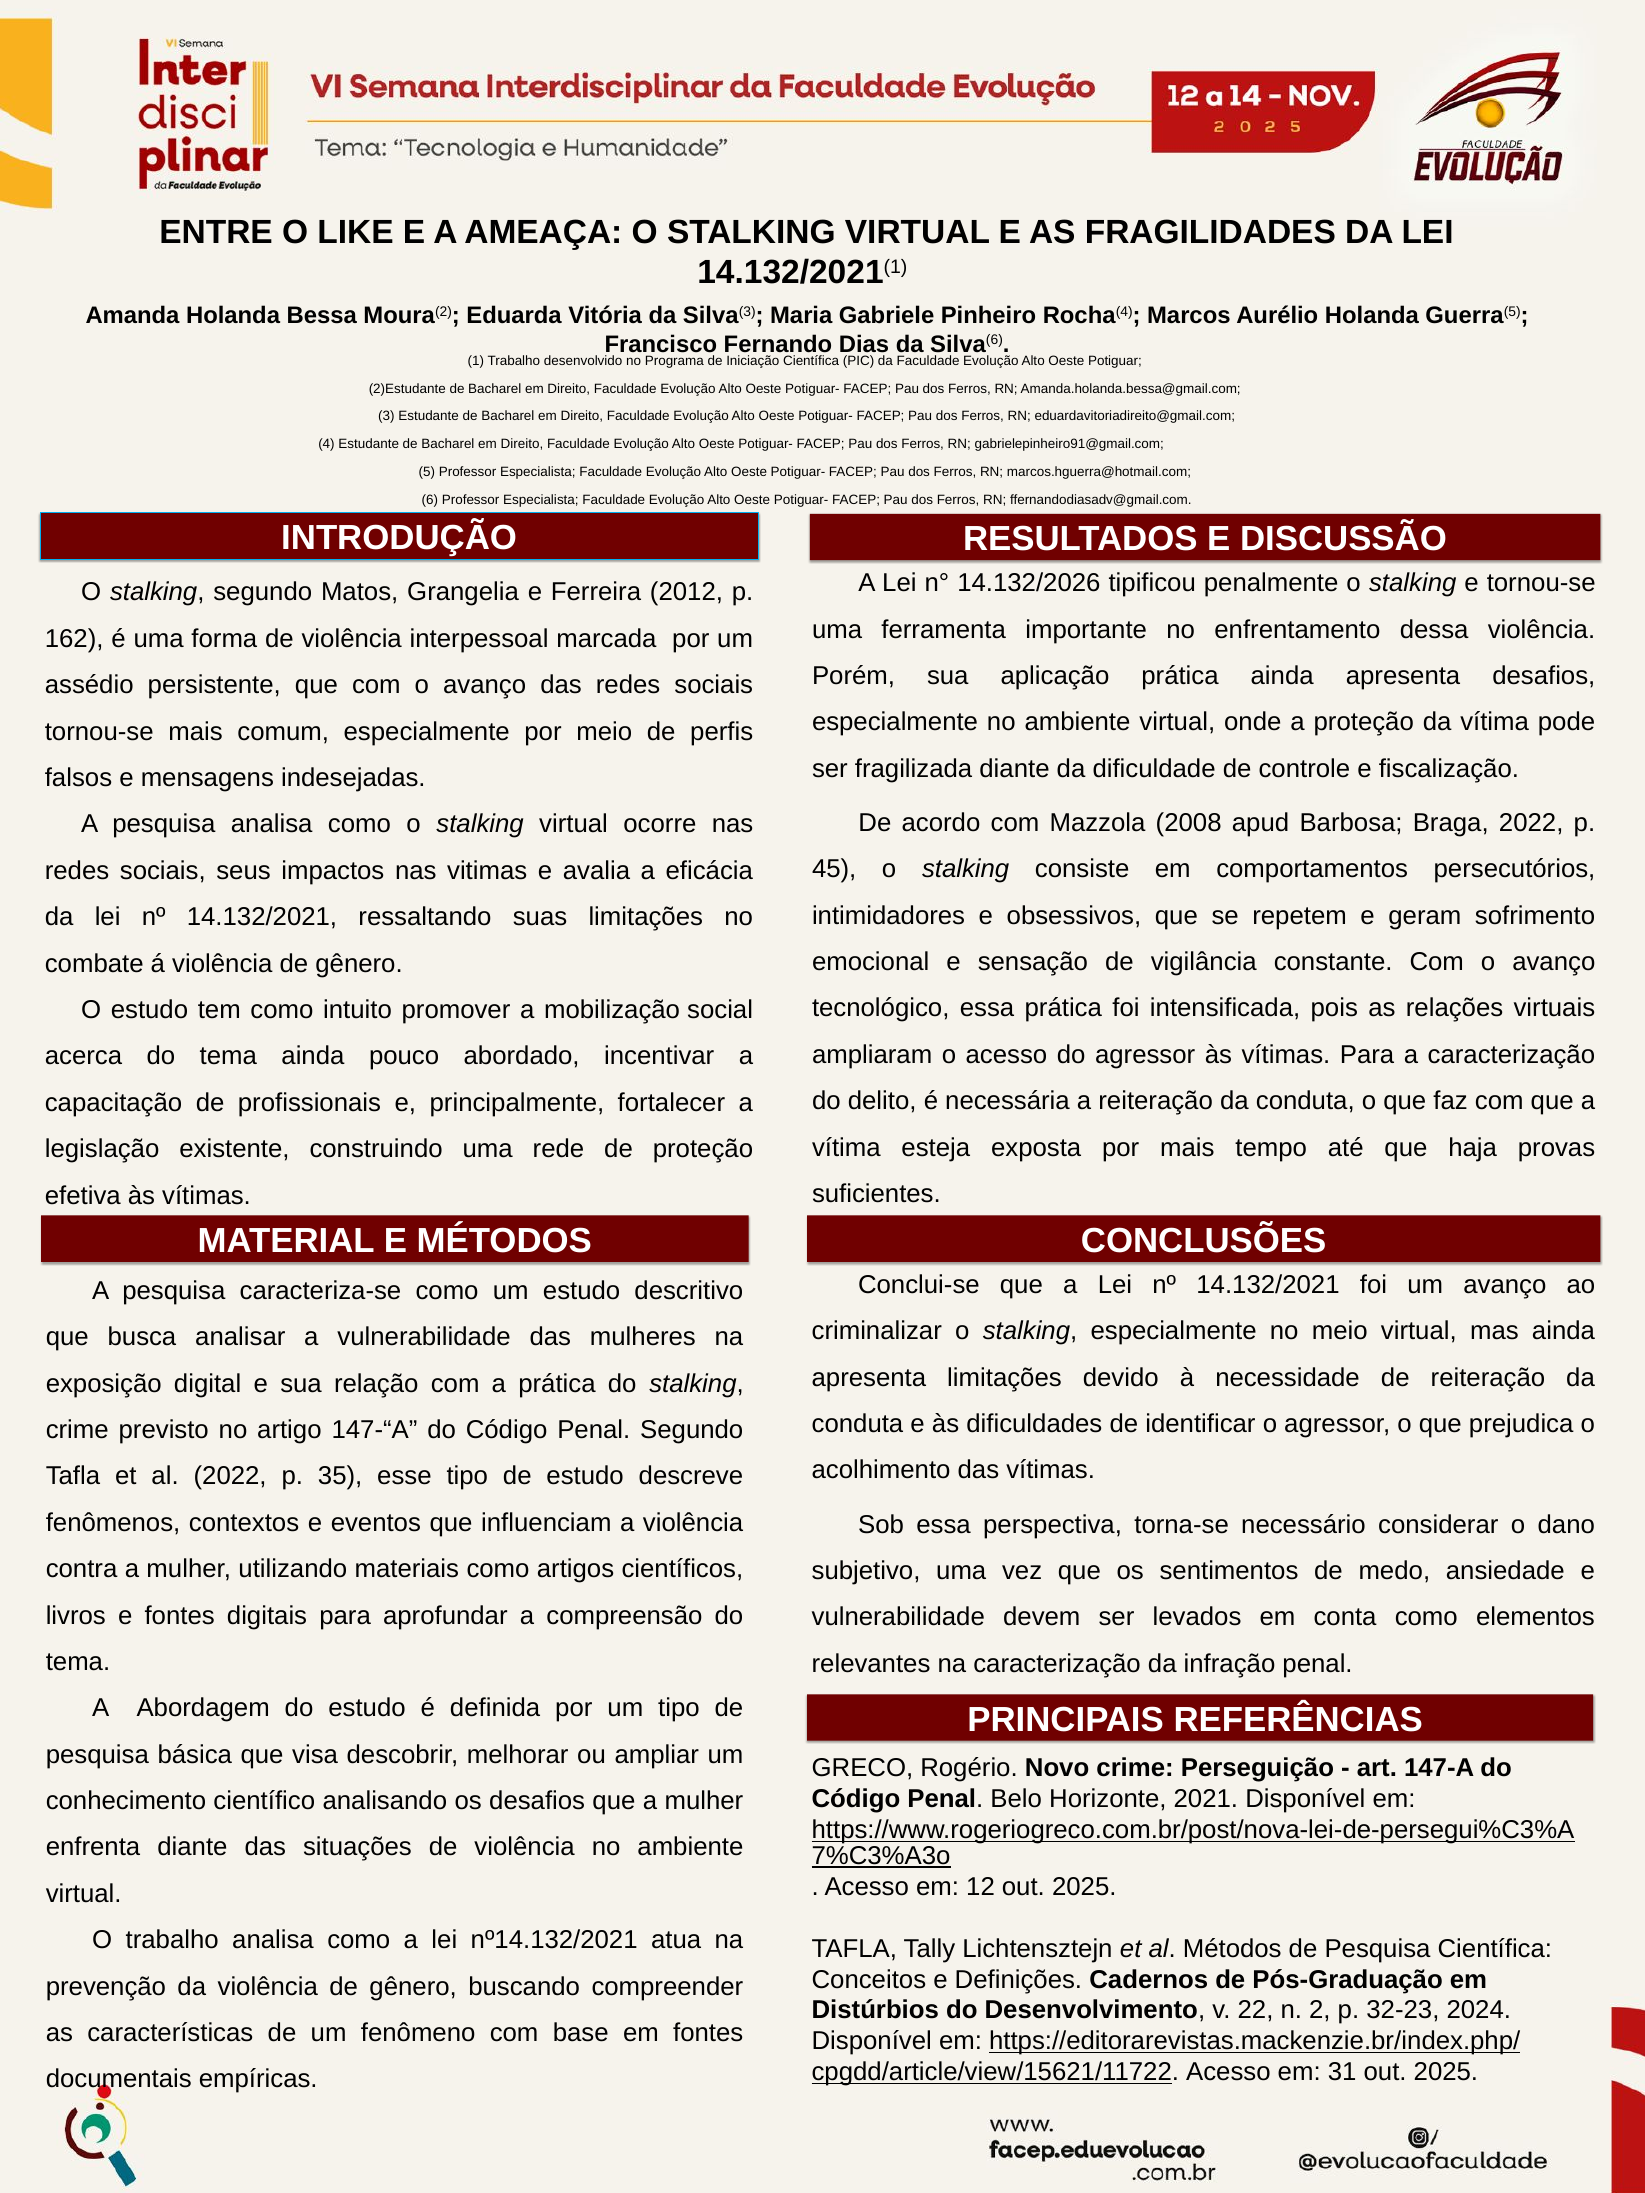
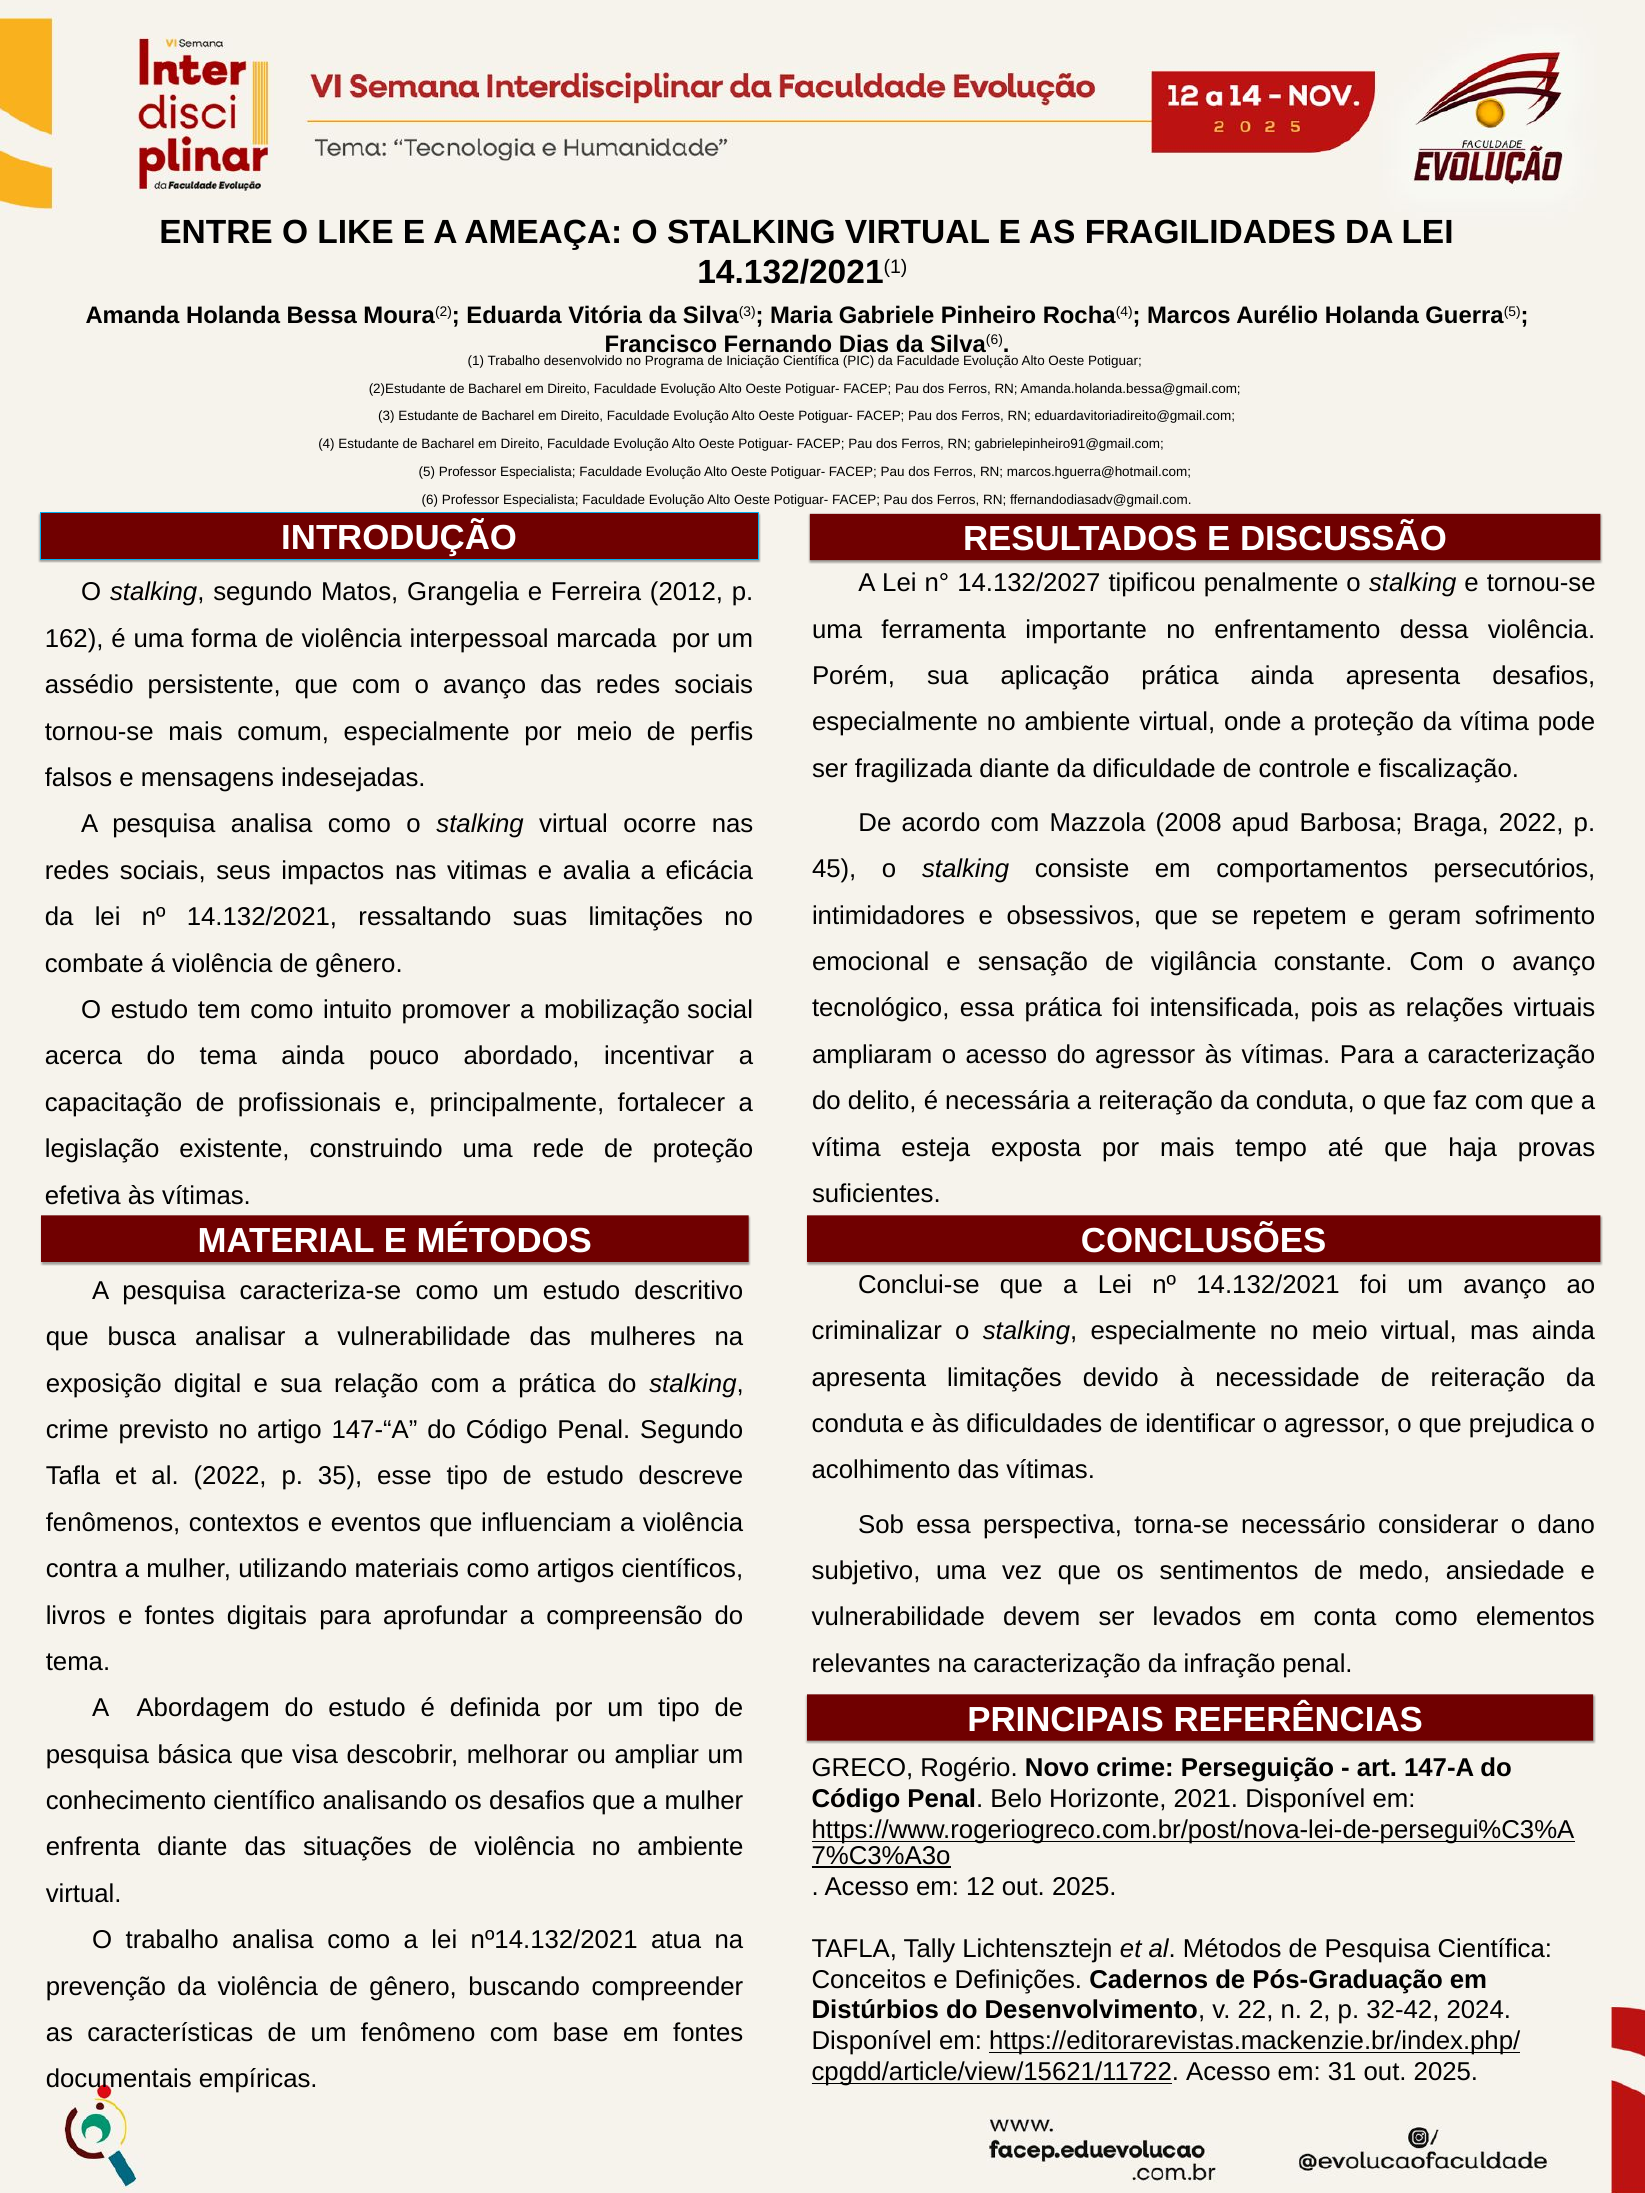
14.132/2026: 14.132/2026 -> 14.132/2027 (1029, 583)
32-23: 32-23 -> 32-42 (1403, 2011)
